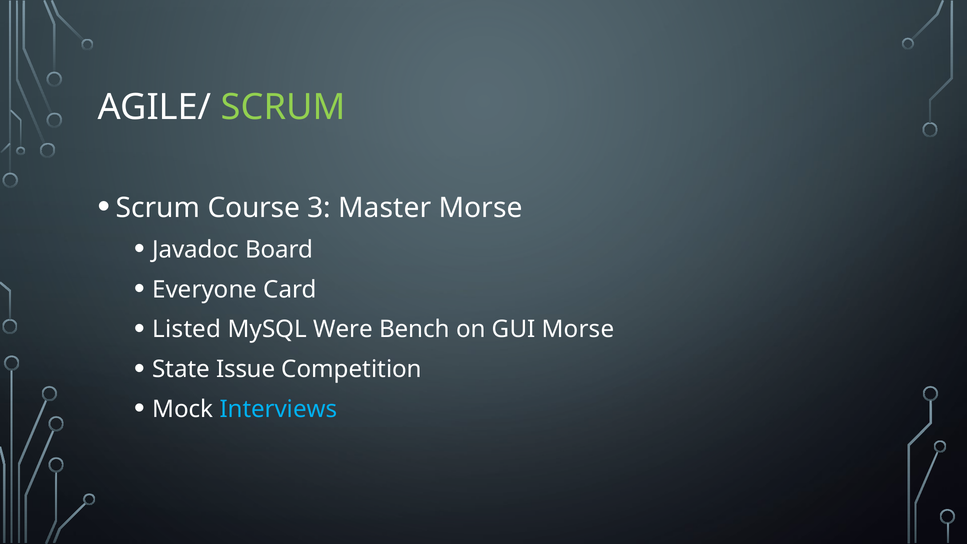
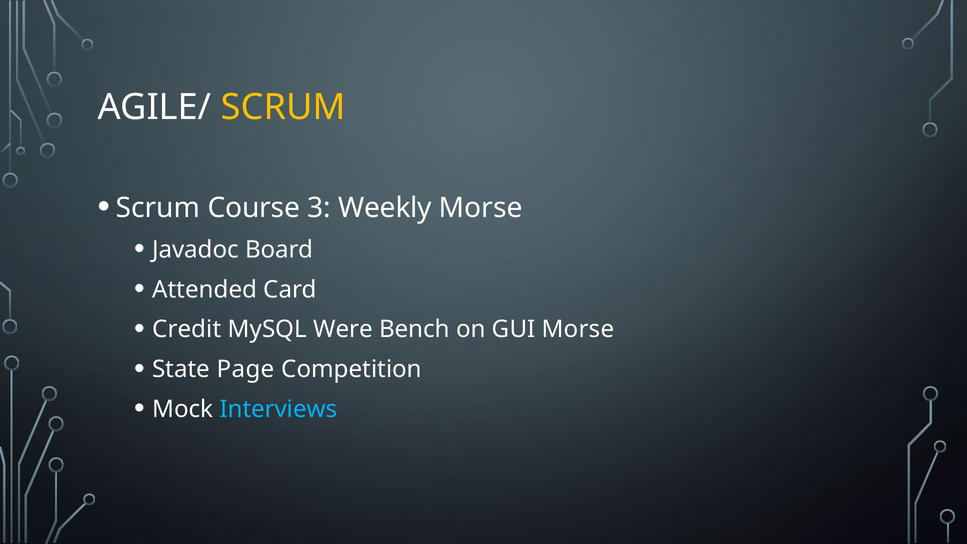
SCRUM colour: light green -> yellow (283, 107)
Master: Master -> Weekly (385, 208)
Everyone: Everyone -> Attended (205, 290)
Listed: Listed -> Credit (187, 329)
Issue: Issue -> Page (246, 369)
